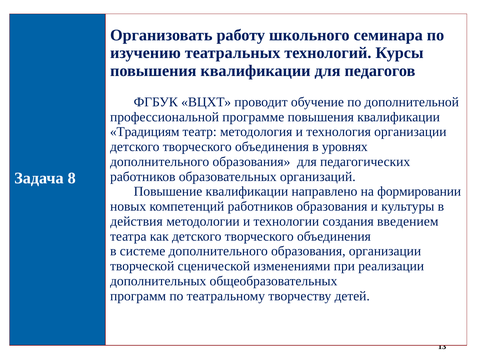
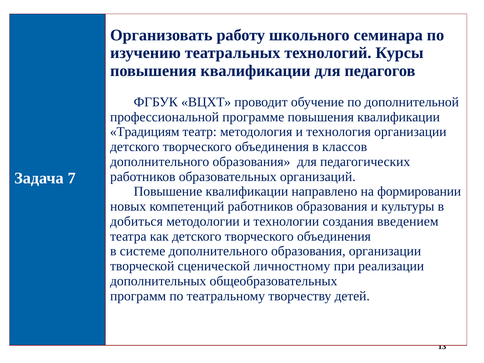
уровнях: уровнях -> классов (345, 147)
8: 8 -> 7 (72, 178)
действия: действия -> добиться (137, 221)
изменениями: изменениями -> личностному (292, 266)
